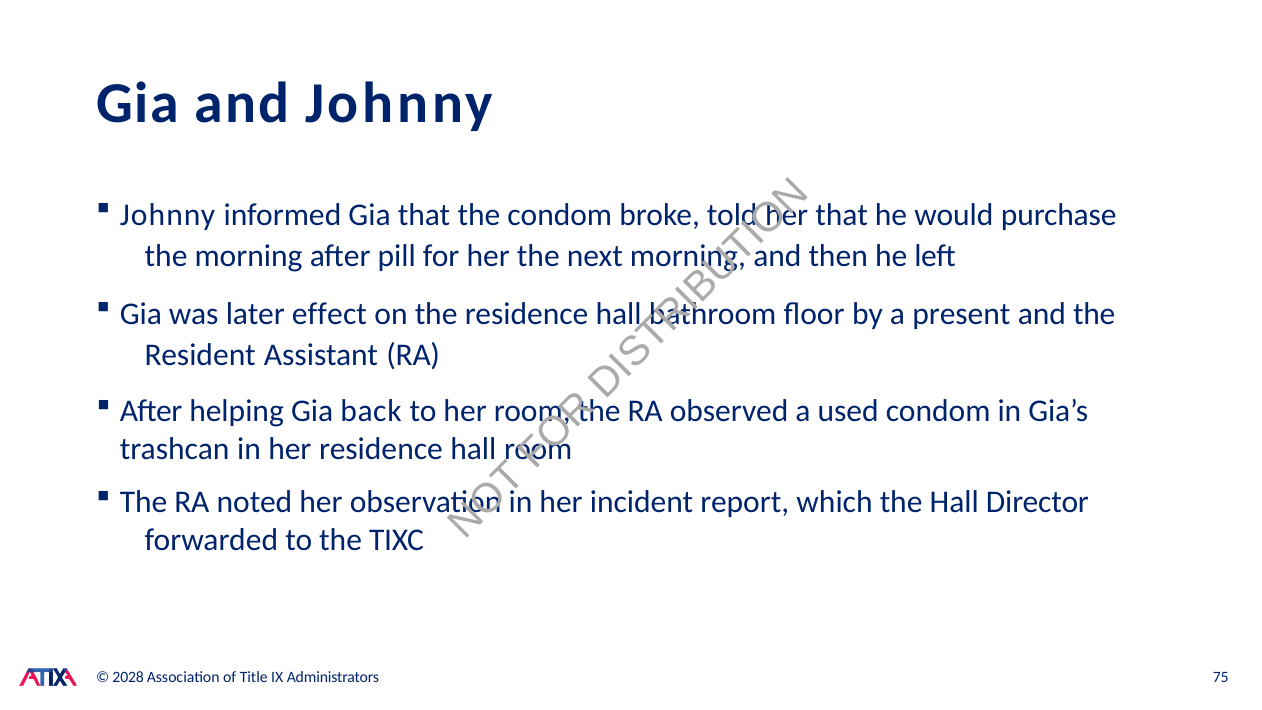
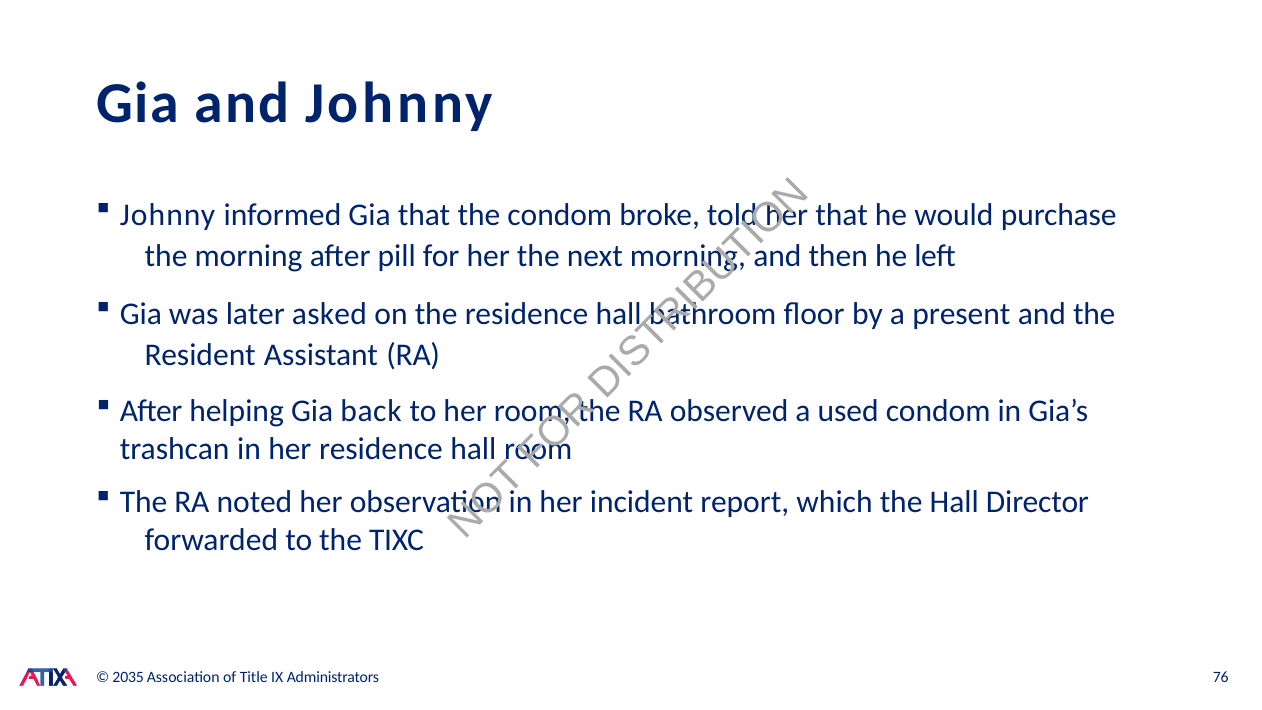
effect: effect -> asked (329, 314)
2028: 2028 -> 2035 (128, 677)
75: 75 -> 76 (1221, 677)
